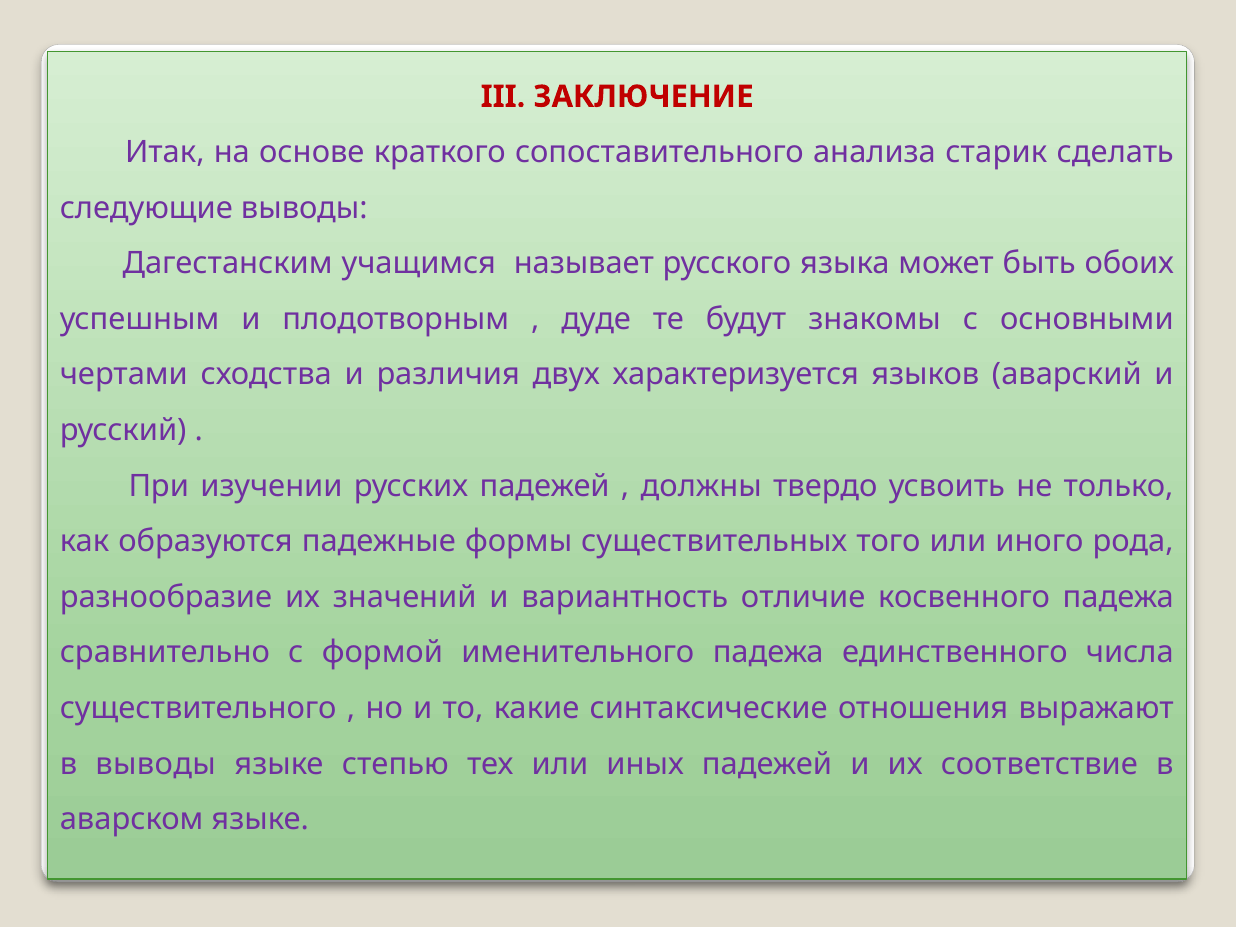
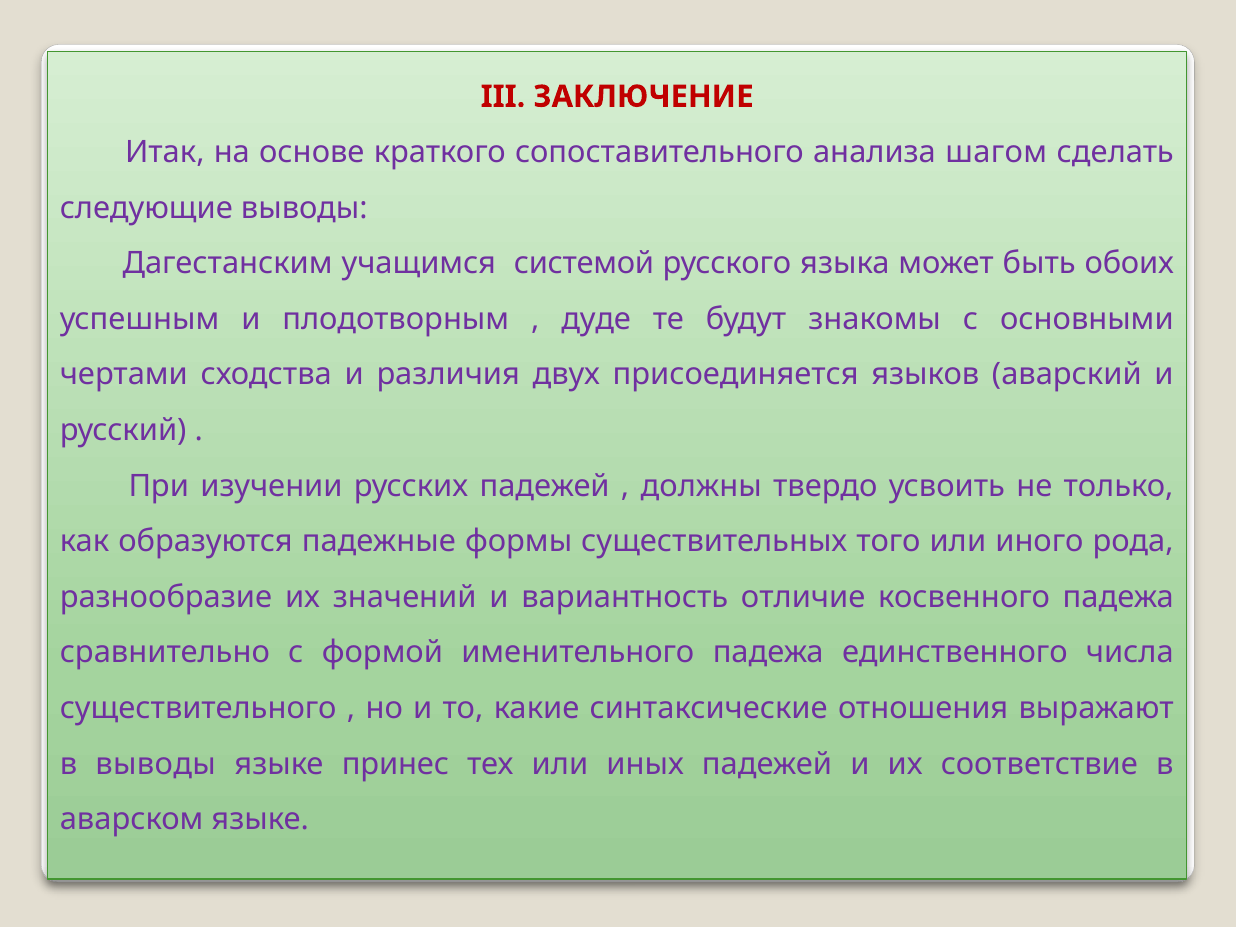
старик: старик -> шагом (996, 152)
называет: называет -> системой (584, 263)
характеризуется: характеризуется -> присоединяется (736, 375)
степью: степью -> принес (395, 764)
